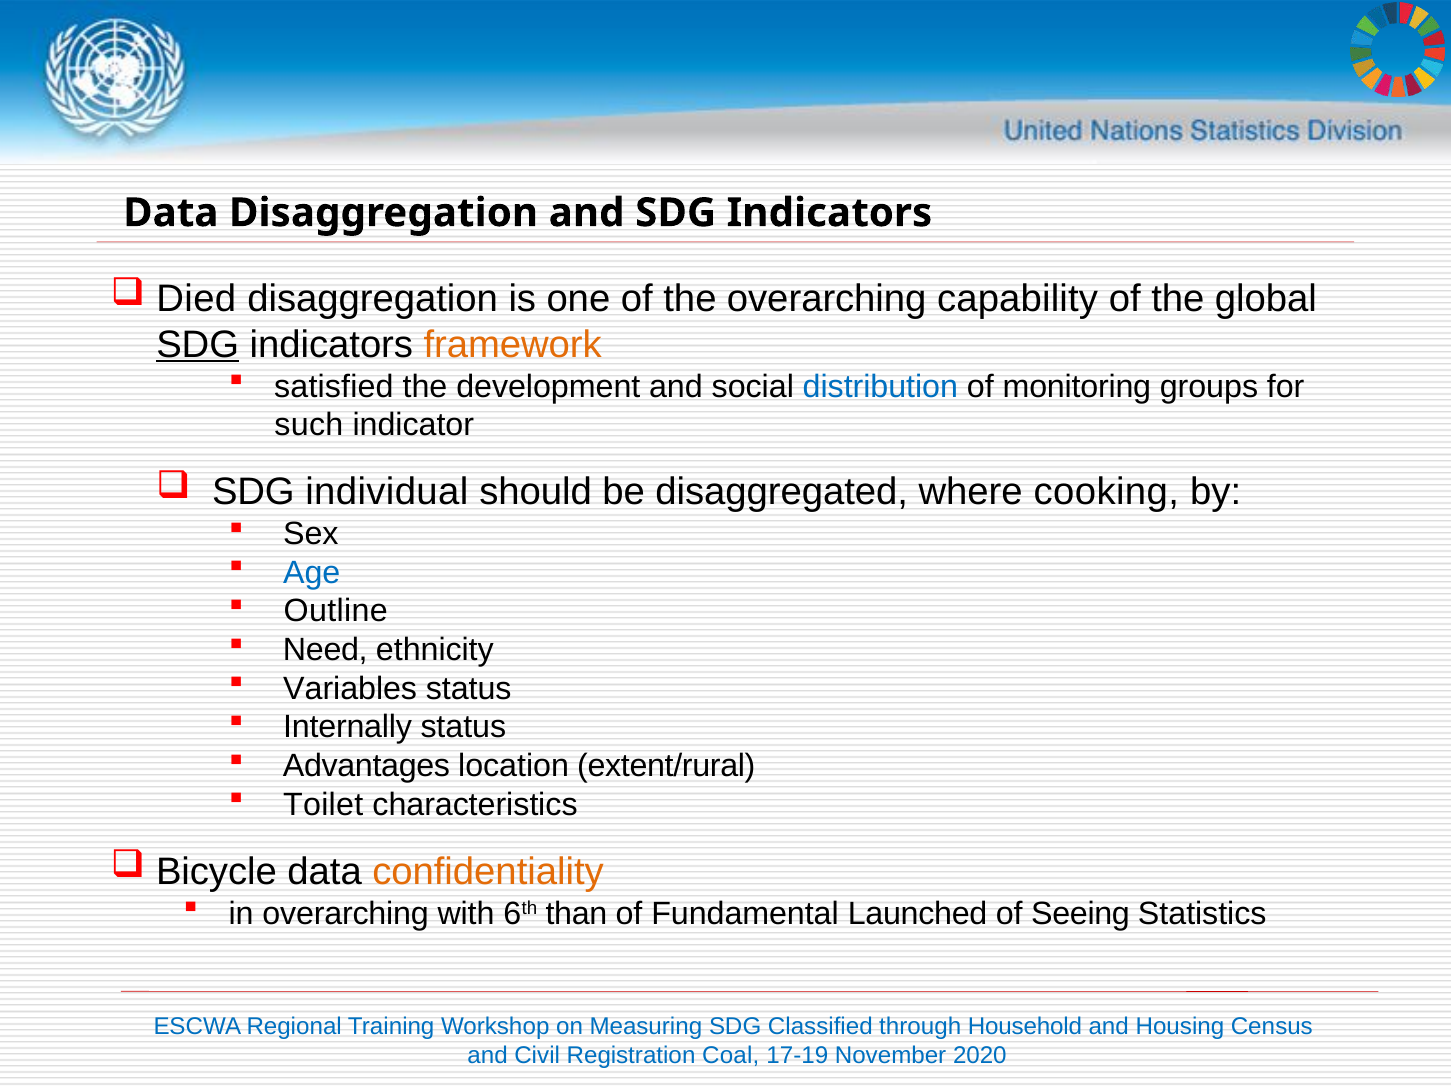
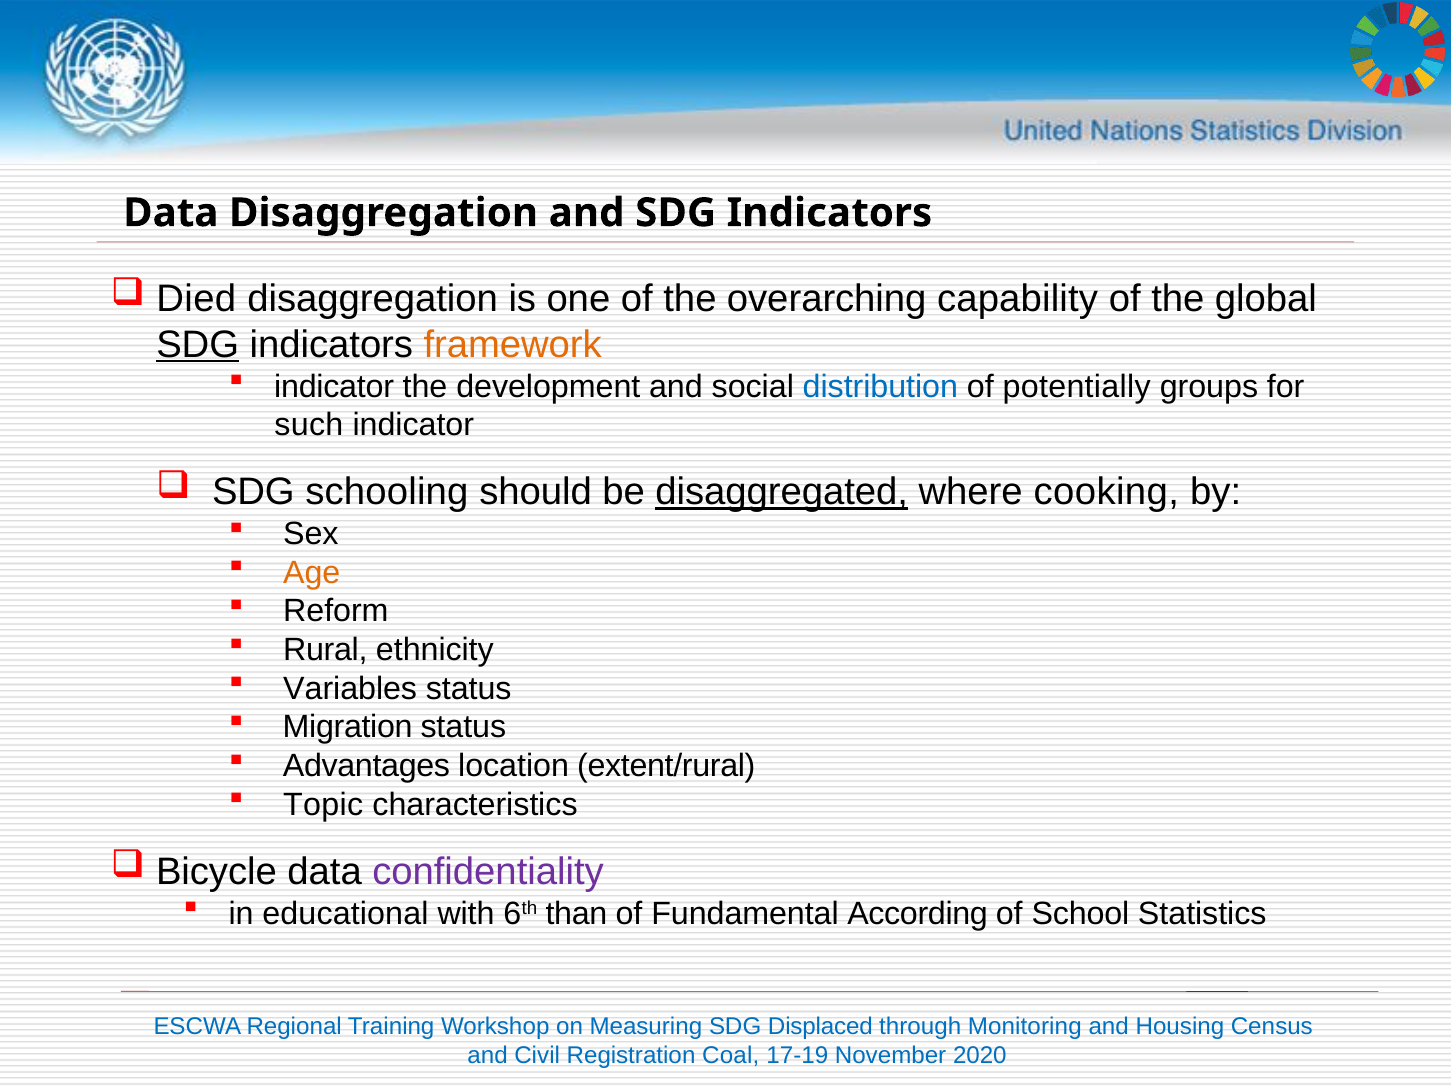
satisfied: satisfied -> indicator (334, 387)
monitoring: monitoring -> potentially (1077, 387)
individual: individual -> schooling (387, 492)
disaggregated underline: none -> present (782, 492)
Age colour: blue -> orange (312, 573)
Outline: Outline -> Reform (336, 611)
Need: Need -> Rural (325, 650)
Internally: Internally -> Migration (348, 727)
Toilet: Toilet -> Topic (323, 805)
confidentiality colour: orange -> purple (488, 872)
in overarching: overarching -> educational (345, 914)
Launched: Launched -> According (918, 914)
Seeing: Seeing -> School (1080, 914)
Classified: Classified -> Displaced (820, 1027)
Household: Household -> Monitoring (1025, 1027)
